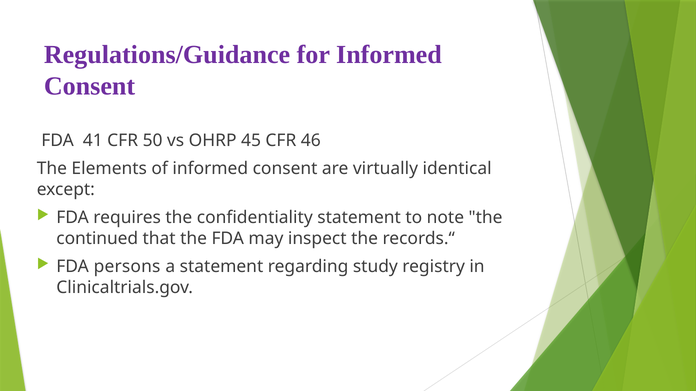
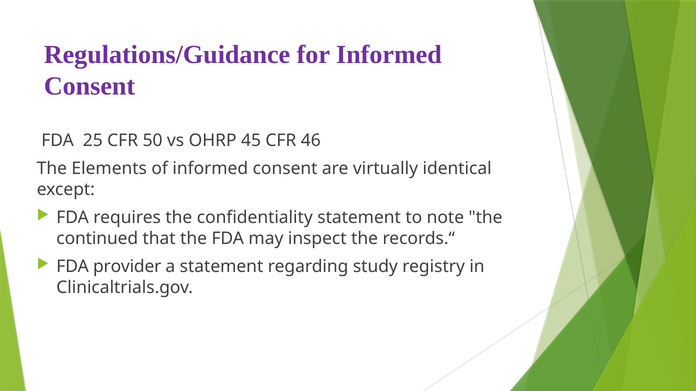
41: 41 -> 25 (93, 141)
persons: persons -> provider (127, 267)
